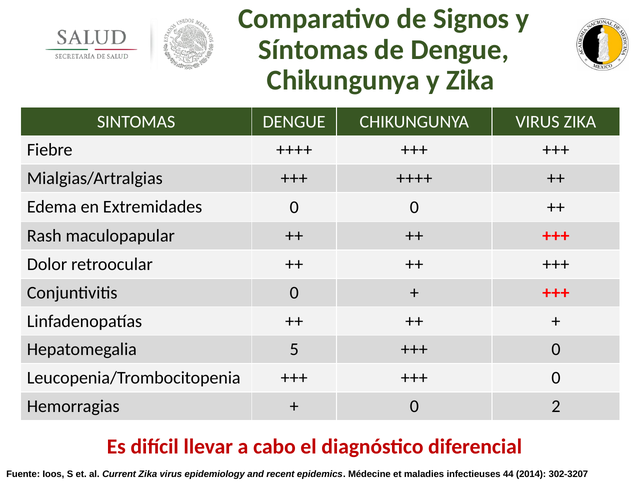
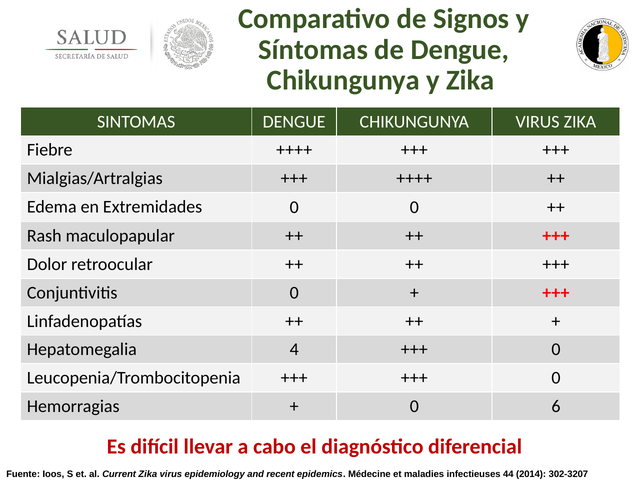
5: 5 -> 4 (294, 350)
2: 2 -> 6 (556, 406)
